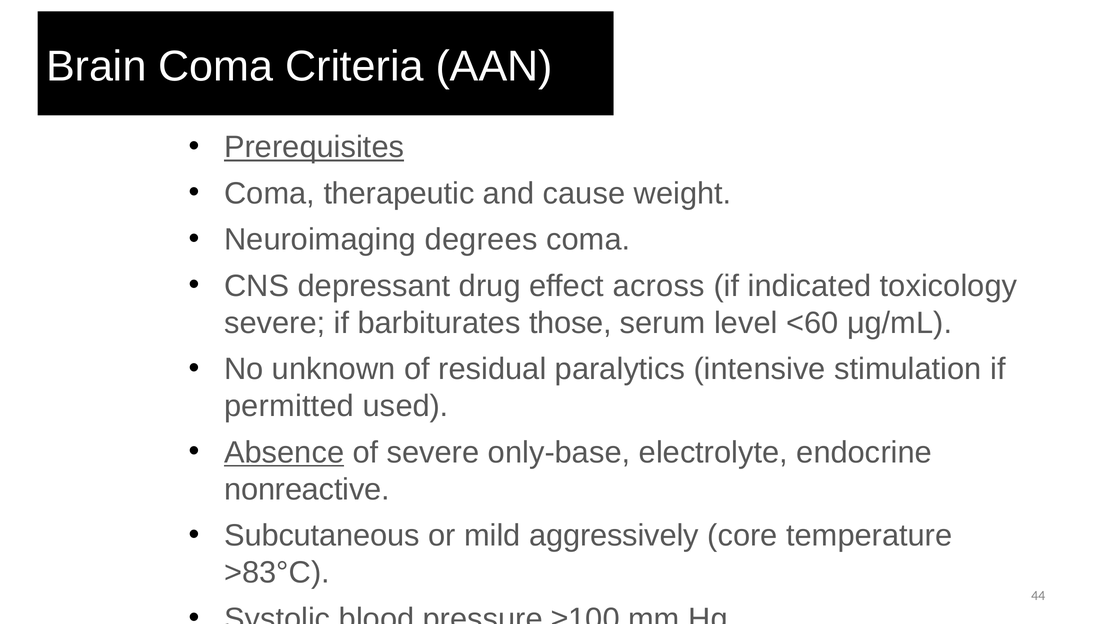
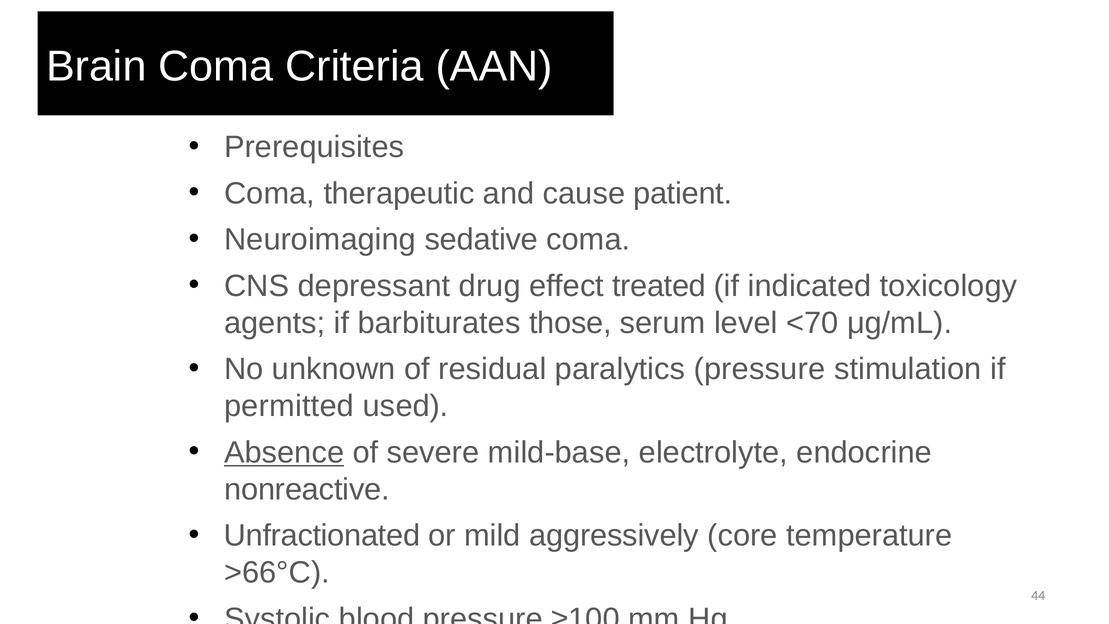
Prerequisites underline: present -> none (314, 147)
weight: weight -> patient (683, 193)
degrees: degrees -> sedative (481, 240)
across: across -> treated (659, 286)
severe: severe -> agents (275, 323)
<60: <60 -> <70 (812, 323)
paralytics intensive: intensive -> pressure (760, 369)
only-base: only-base -> mild-base (559, 452)
Subcutaneous: Subcutaneous -> Unfractionated (322, 536)
>83°C: >83°C -> >66°C (277, 573)
